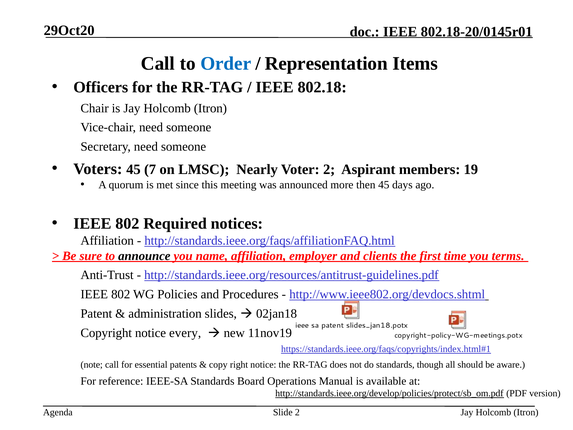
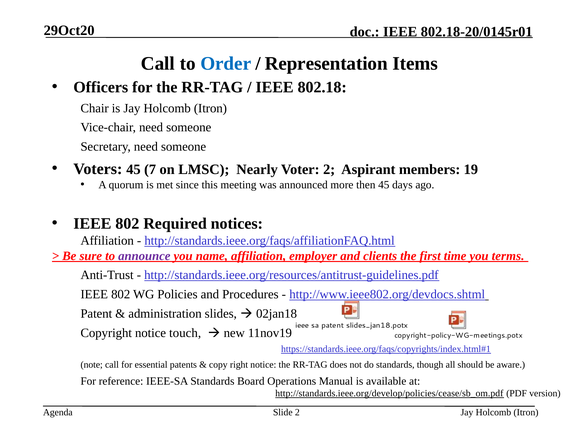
announce colour: black -> purple (144, 256)
every: every -> touch (185, 333)
http://standards.ieee.org/develop/policies/protect/sb_om.pdf: http://standards.ieee.org/develop/policies/protect/sb_om.pdf -> http://standards.ieee.org/develop/policies/cease/sb_om.pdf (389, 393)
